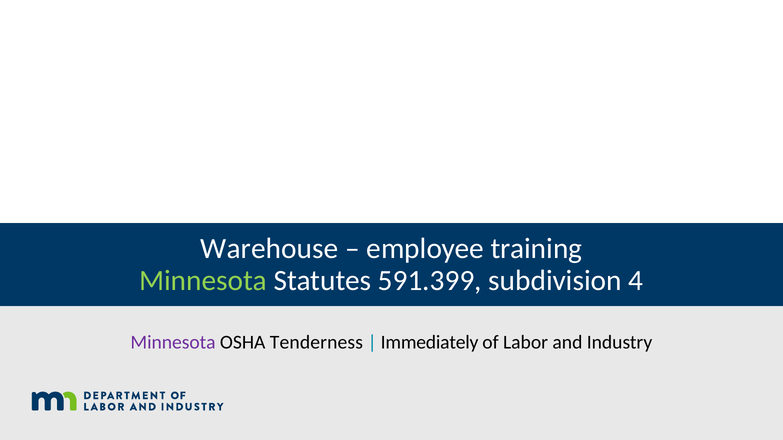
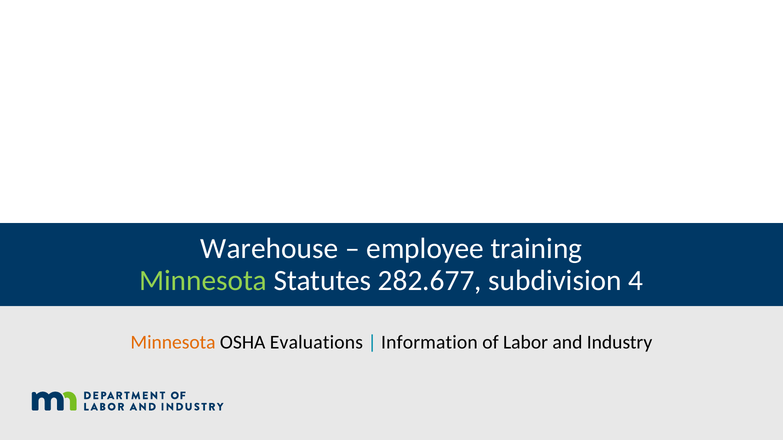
591.399: 591.399 -> 282.677 (430, 281)
Minnesota colour: purple -> orange (173, 343)
Tenderness: Tenderness -> Evaluations (316, 343)
Immediately: Immediately -> Information (429, 343)
